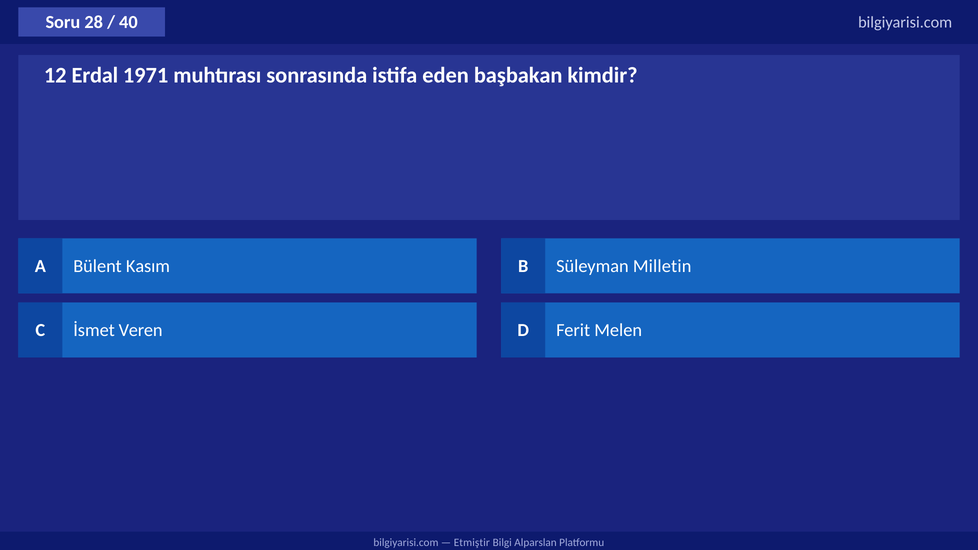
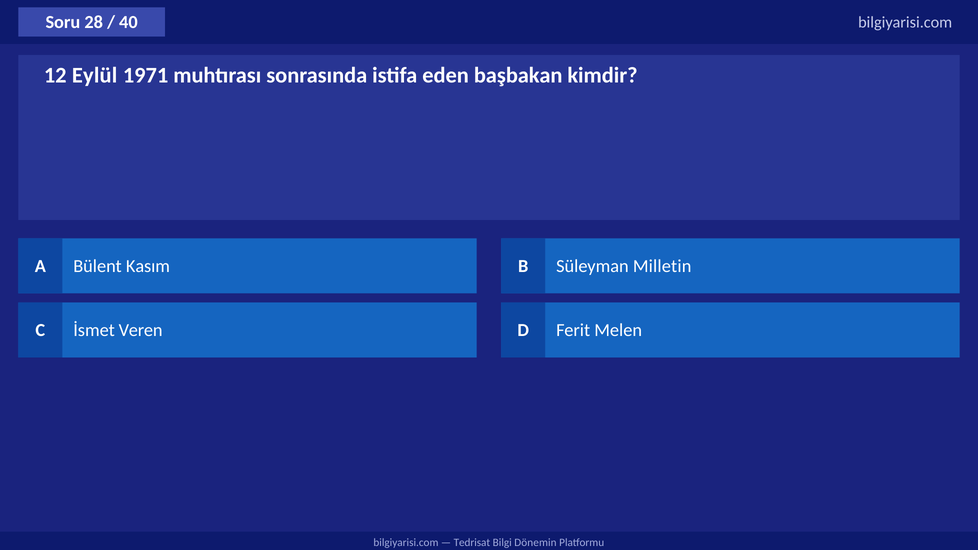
Erdal: Erdal -> Eylül (95, 75)
Etmiştir: Etmiştir -> Tedrisat (472, 542)
Alparslan: Alparslan -> Dönemin (535, 542)
